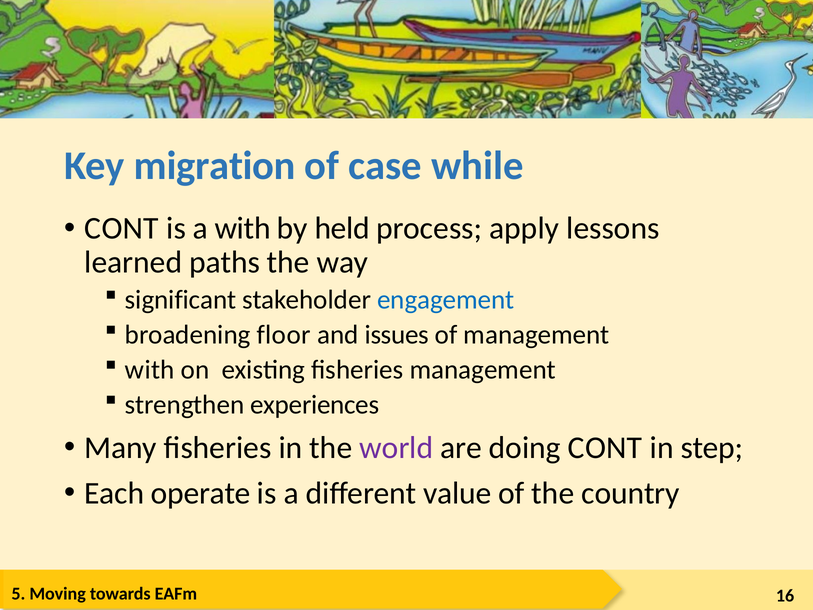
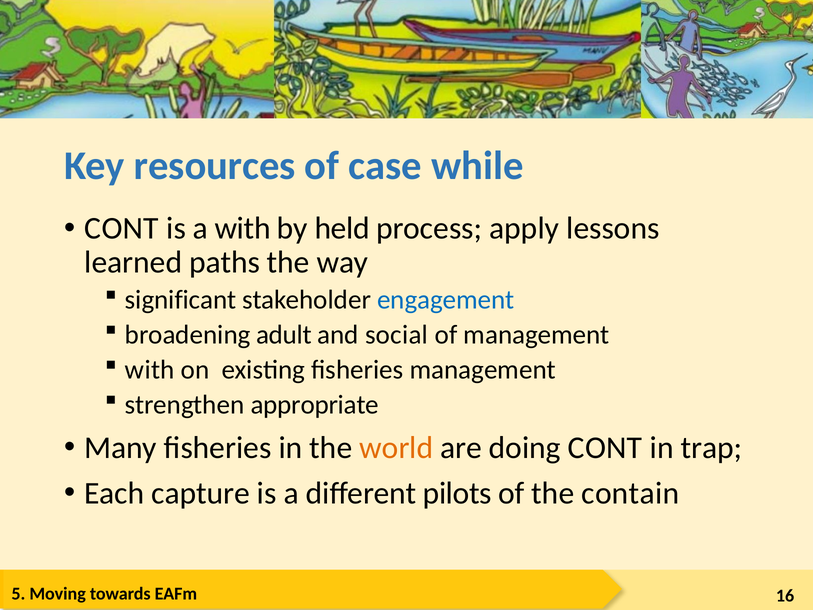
migration: migration -> resources (215, 166)
floor: floor -> adult (284, 335)
issues: issues -> social (397, 335)
experiences: experiences -> appropriate (315, 404)
world colour: purple -> orange (396, 447)
step: step -> trap (712, 447)
operate: operate -> capture (201, 493)
value: value -> pilots (457, 493)
country: country -> contain (630, 493)
